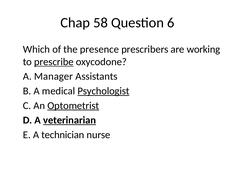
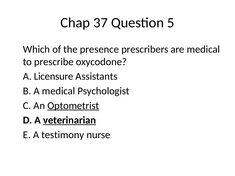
58: 58 -> 37 (101, 23)
6: 6 -> 5 (171, 23)
are working: working -> medical (203, 49)
prescribe underline: present -> none (54, 62)
Manager: Manager -> Licensure (54, 76)
Psychologist underline: present -> none (103, 91)
technician: technician -> testimony (63, 135)
